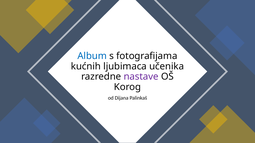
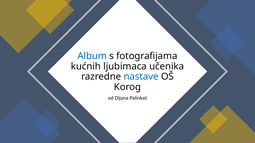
nastave colour: purple -> blue (141, 77)
